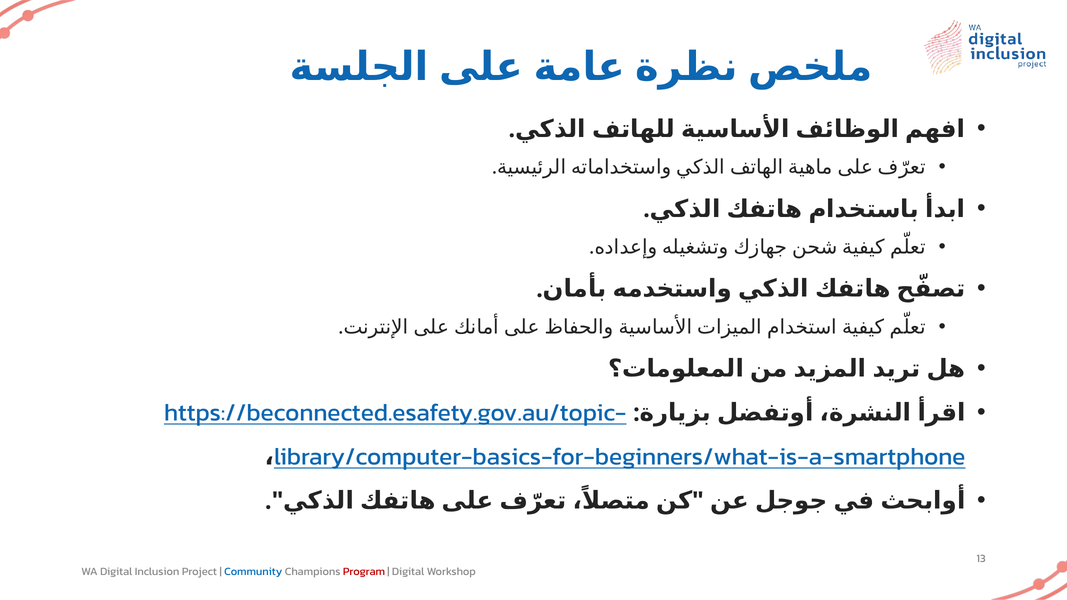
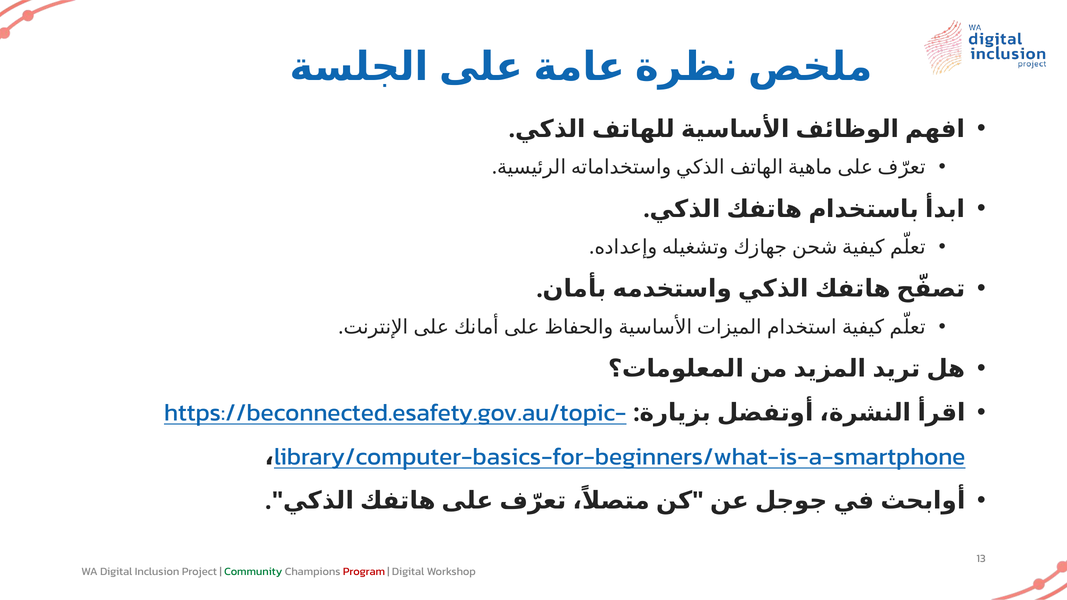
Community colour: blue -> green (253, 572)
